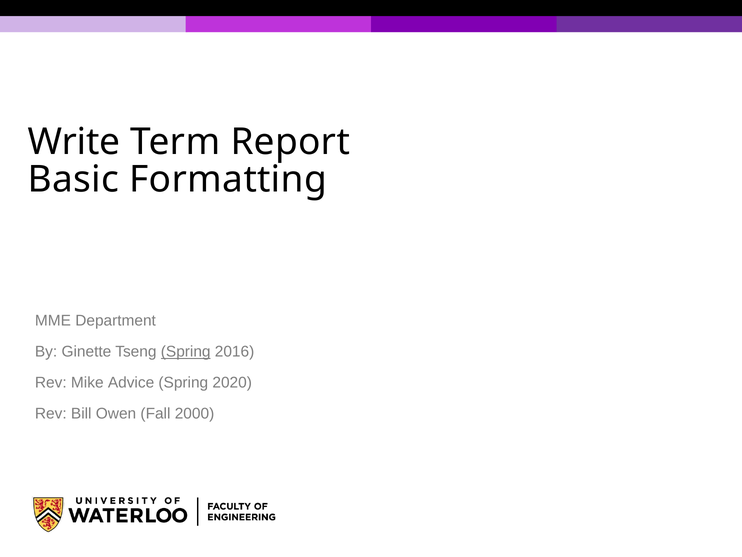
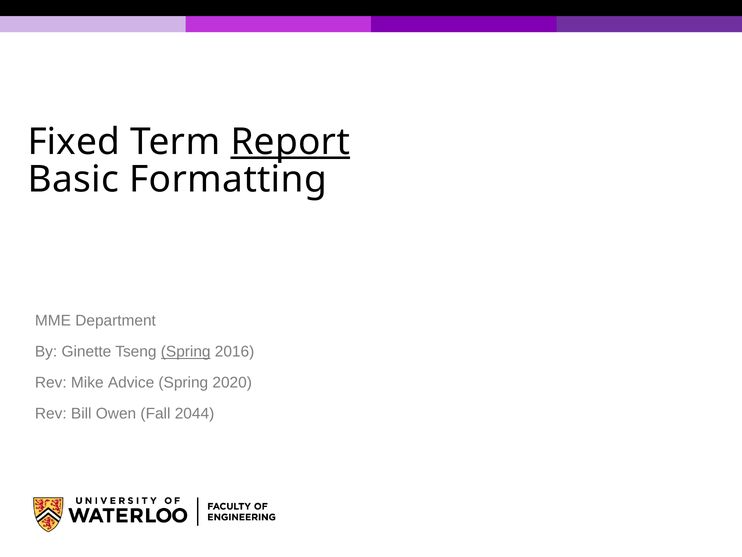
Write: Write -> Fixed (74, 142)
Report underline: none -> present (290, 142)
2000: 2000 -> 2044 (195, 413)
